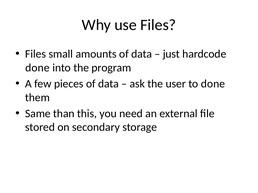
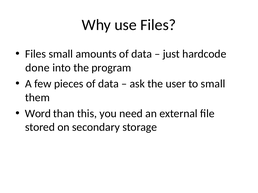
to done: done -> small (213, 84)
Same: Same -> Word (38, 114)
